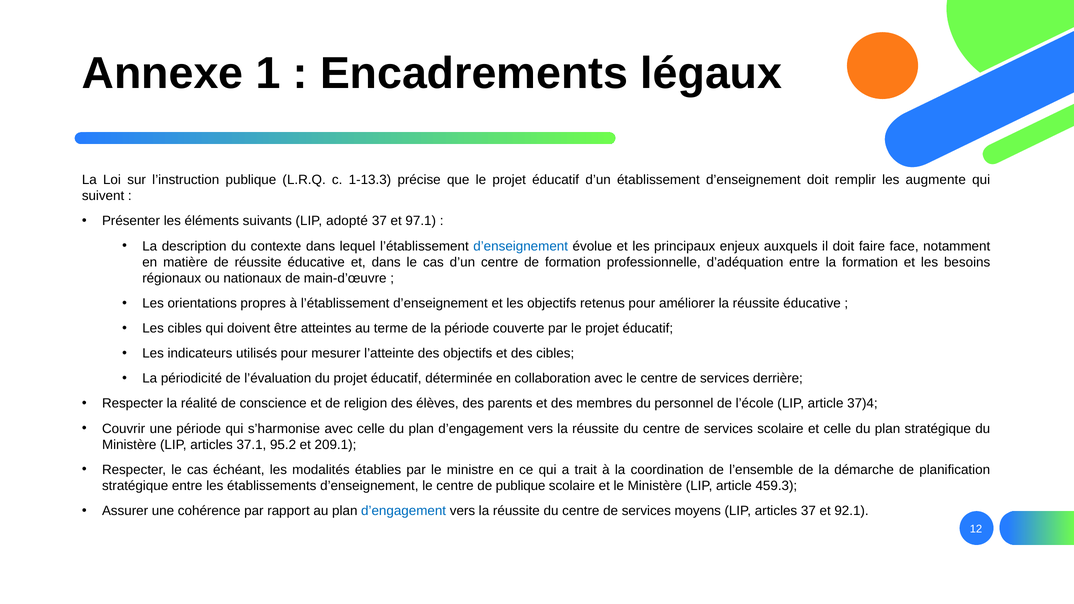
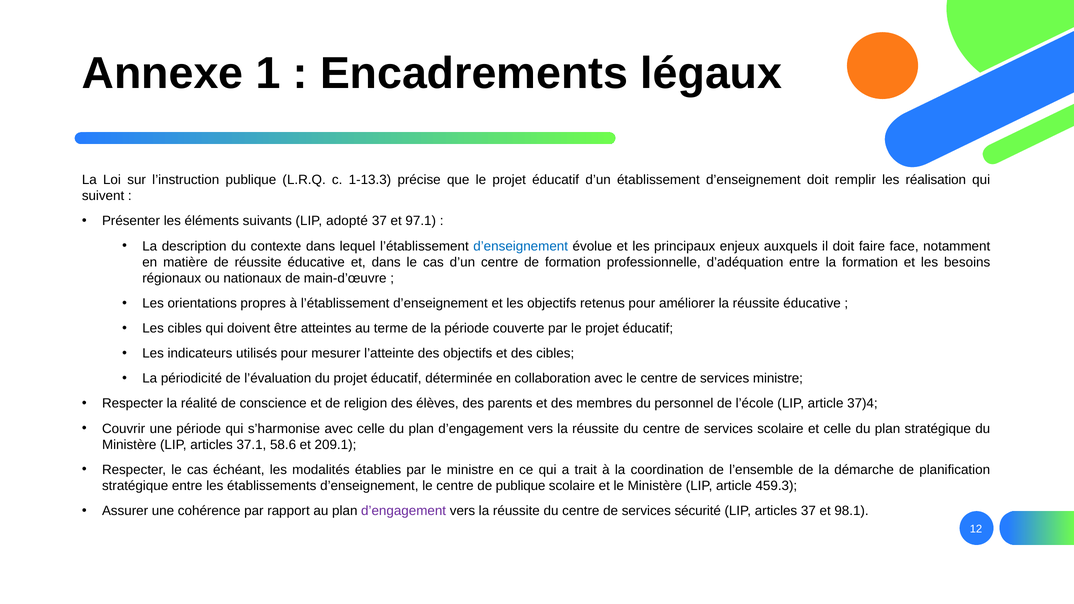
augmente: augmente -> réalisation (936, 180)
services derrière: derrière -> ministre (778, 379)
95.2: 95.2 -> 58.6 (283, 445)
d’engagement colour: blue -> purple (404, 511)
moyens: moyens -> sécurité (698, 511)
92.1: 92.1 -> 98.1 (852, 511)
